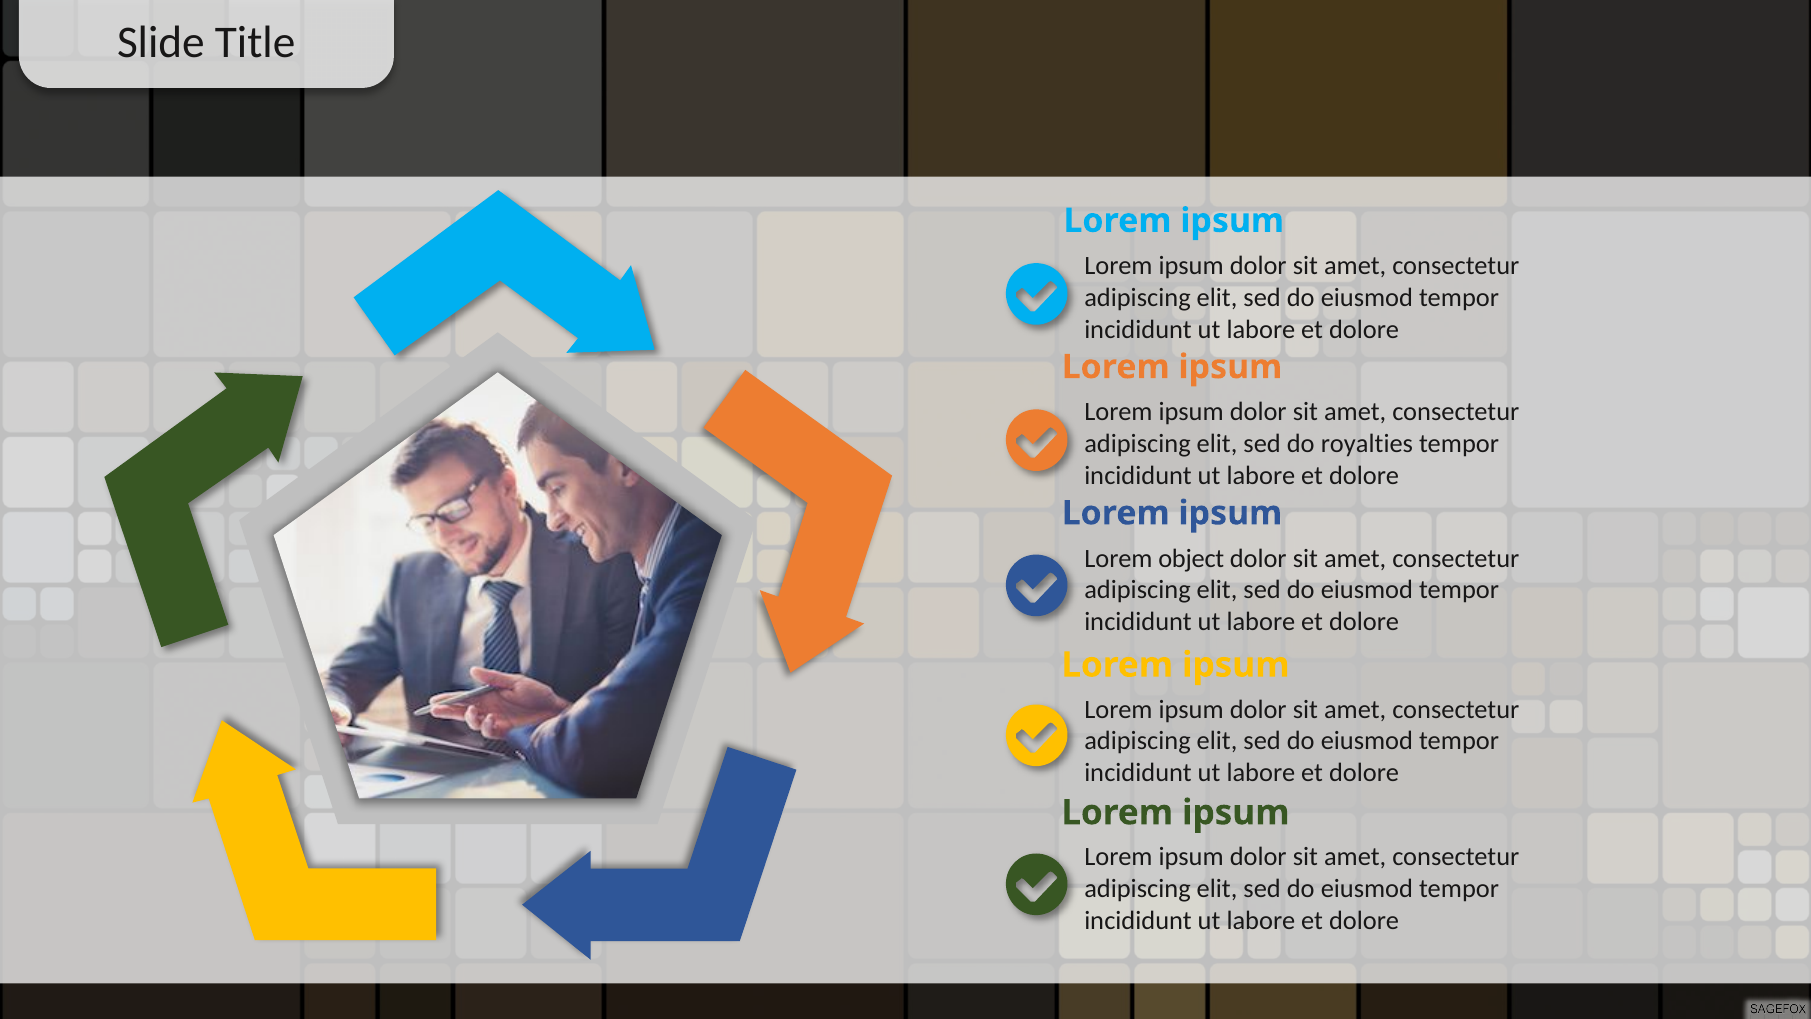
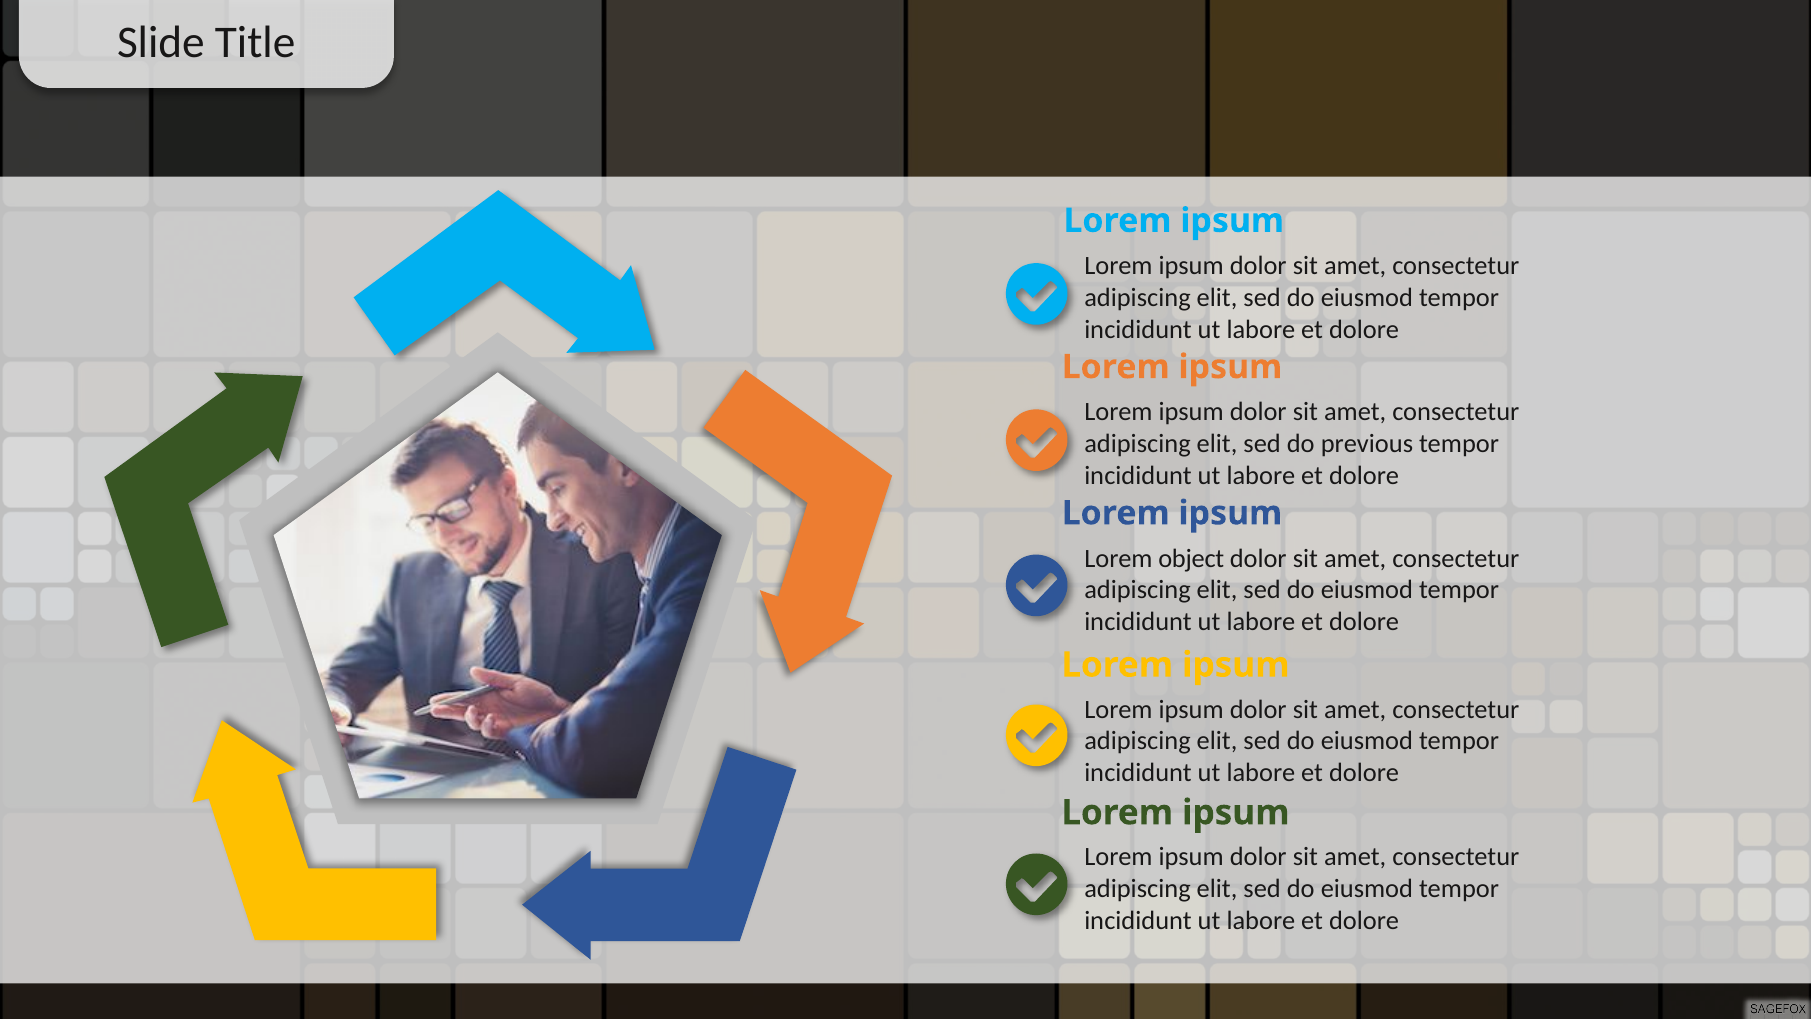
royalties: royalties -> previous (1367, 444)
